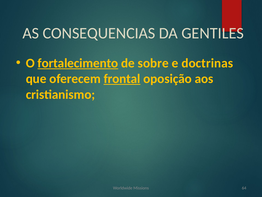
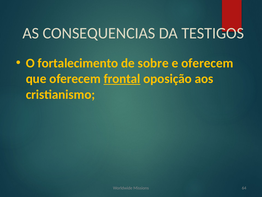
GENTILES: GENTILES -> TESTIGOS (213, 33)
fortalecimento underline: present -> none (78, 63)
e doctrinas: doctrinas -> oferecem (207, 63)
